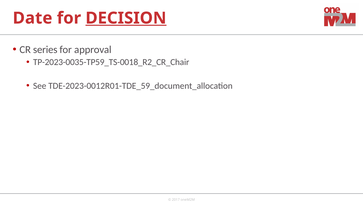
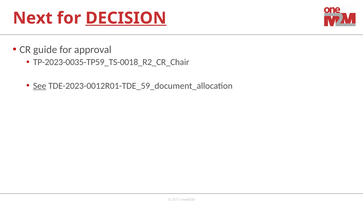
Date: Date -> Next (33, 18)
series: series -> guide (45, 50)
See underline: none -> present (40, 86)
